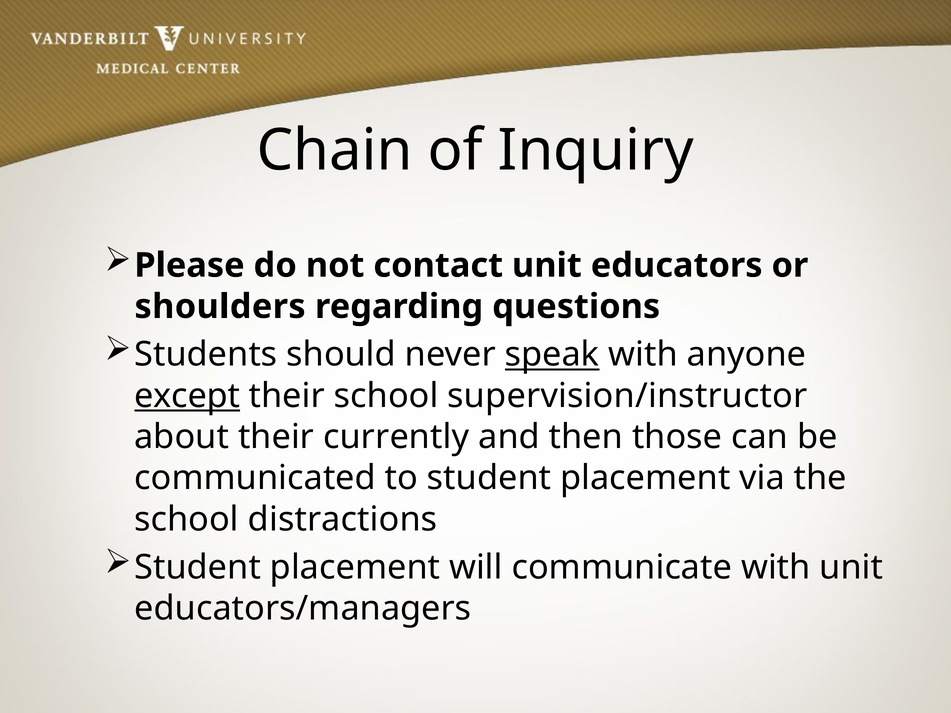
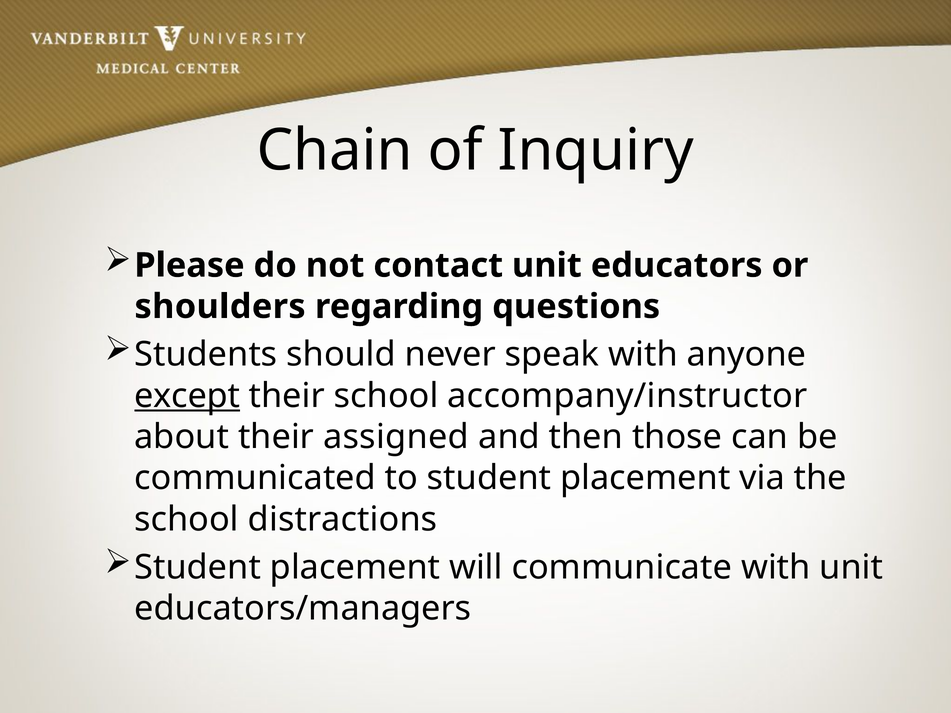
speak underline: present -> none (552, 355)
supervision/instructor: supervision/instructor -> accompany/instructor (627, 396)
currently: currently -> assigned (396, 437)
